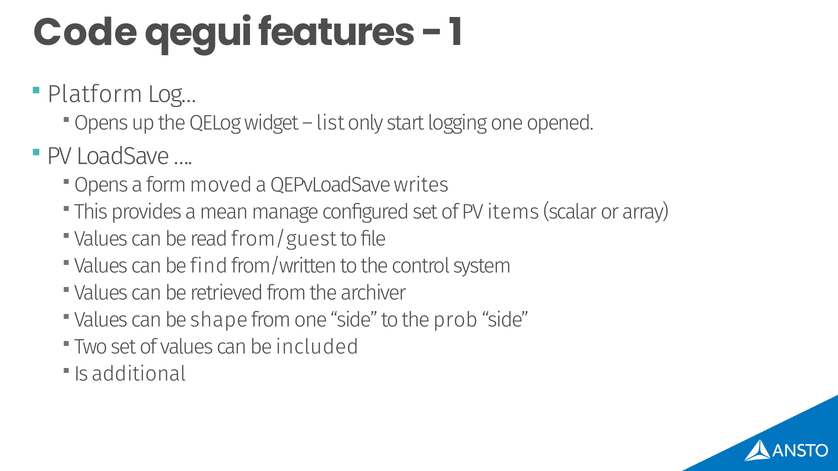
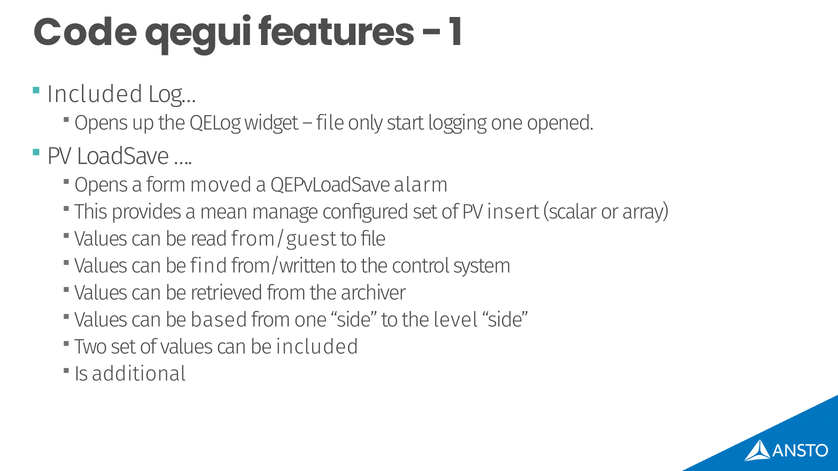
Platform: Platform -> Included (95, 94)
list: list -> file (331, 123)
writes: writes -> alarm (421, 185)
items: items -> insert (513, 212)
shape: shape -> based (219, 320)
prob: prob -> level (456, 320)
